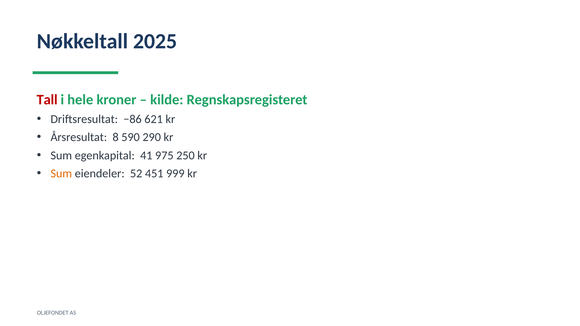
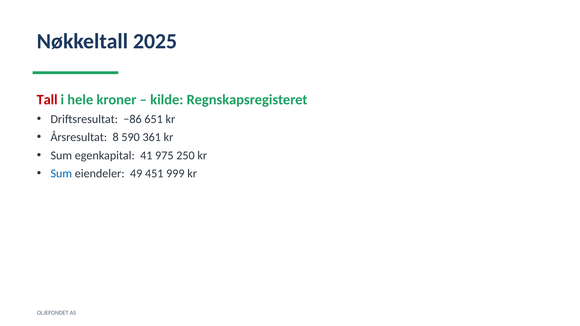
621: 621 -> 651 (154, 119)
290: 290 -> 361 (152, 137)
Sum colour: orange -> blue (61, 174)
52: 52 -> 49 (136, 174)
